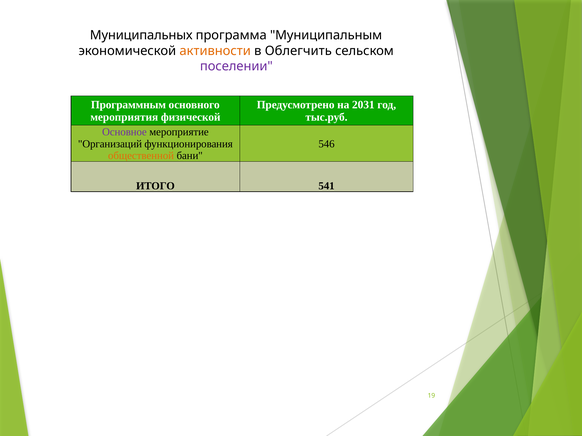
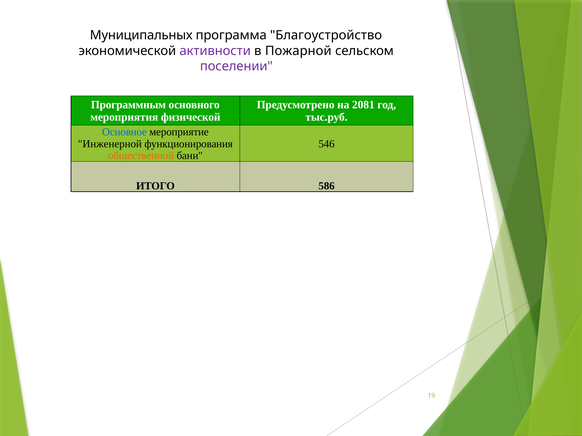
Муниципальным: Муниципальным -> Благоустройство (326, 35)
активности colour: orange -> purple (215, 51)
Облегчить: Облегчить -> Пожарной (298, 51)
2031: 2031 -> 2081 (363, 105)
Основное colour: purple -> blue (124, 132)
Организаций: Организаций -> Инженерной (110, 144)
541: 541 -> 586 (327, 186)
